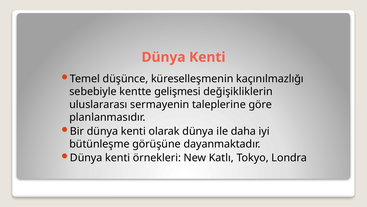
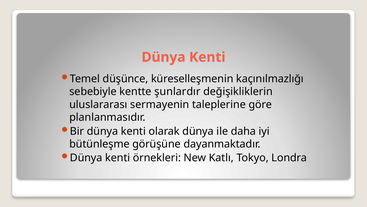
gelişmesi: gelişmesi -> şunlardır (177, 91)
